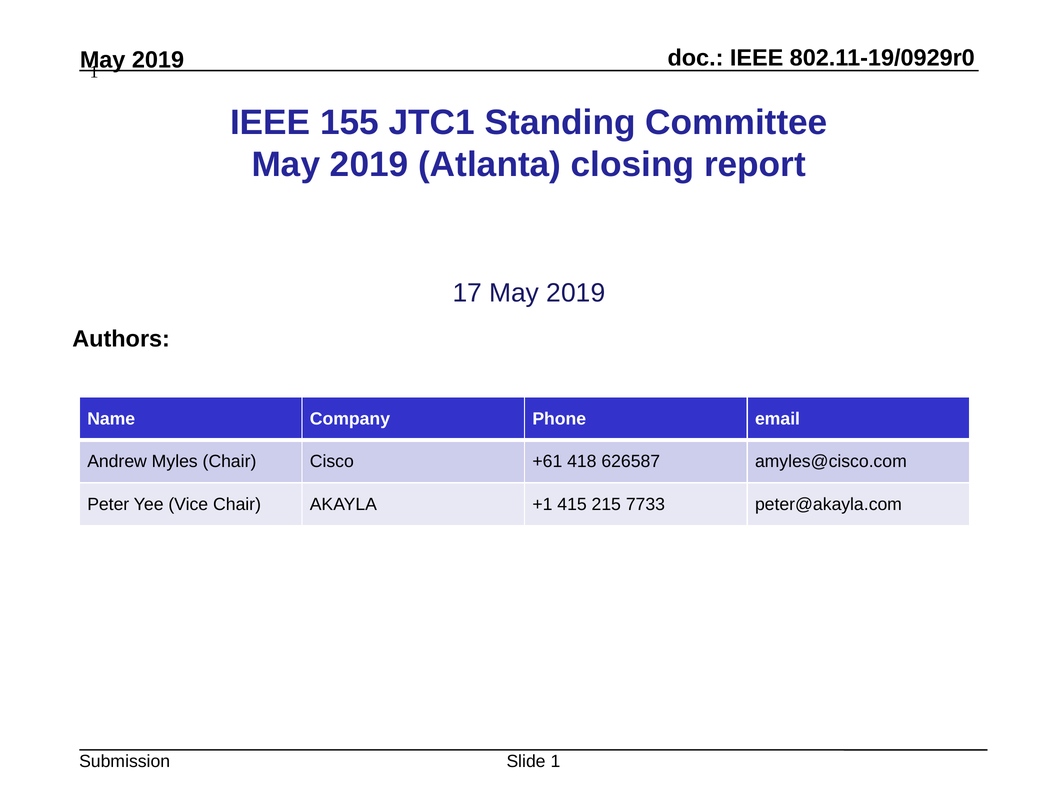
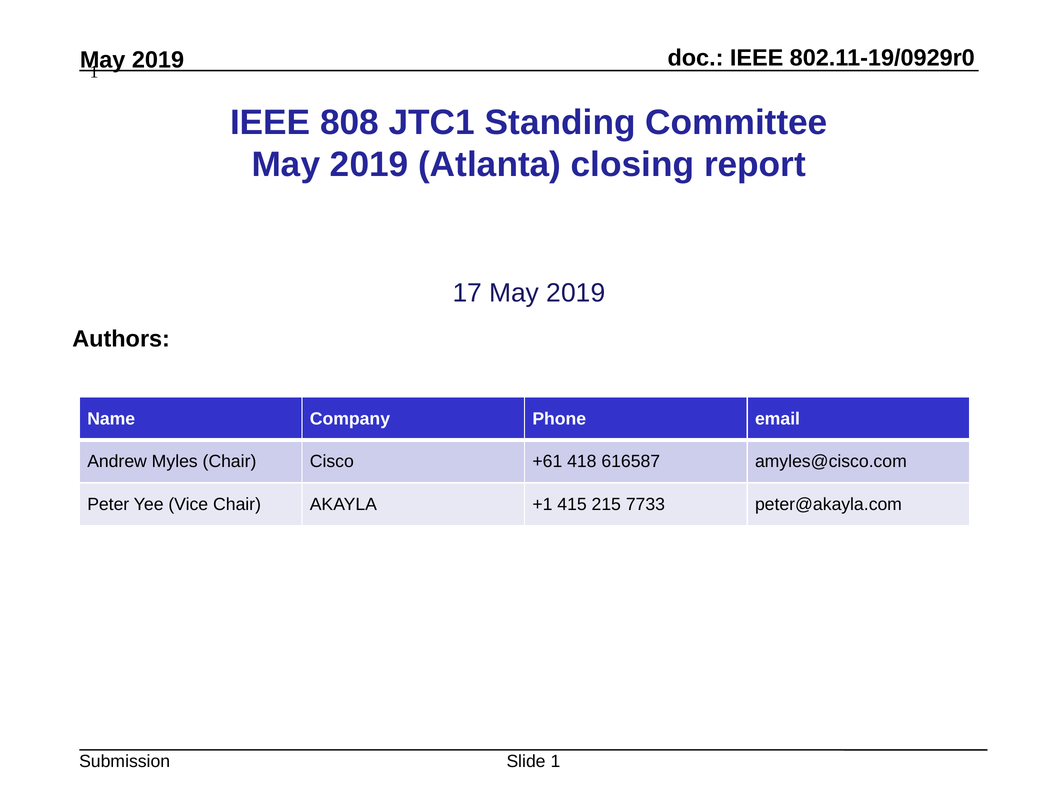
155: 155 -> 808 (350, 122)
626587: 626587 -> 616587 (631, 461)
